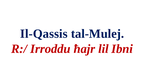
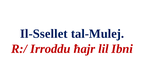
Il-Qassis: Il-Qassis -> Il-Ssellet (44, 33)
